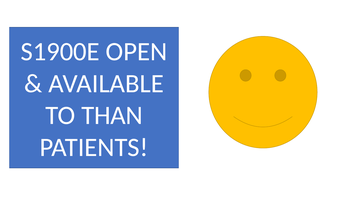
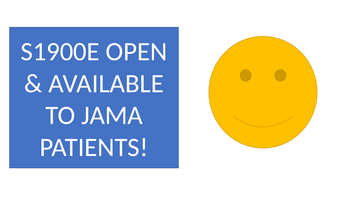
THAN: THAN -> JAMA (112, 116)
